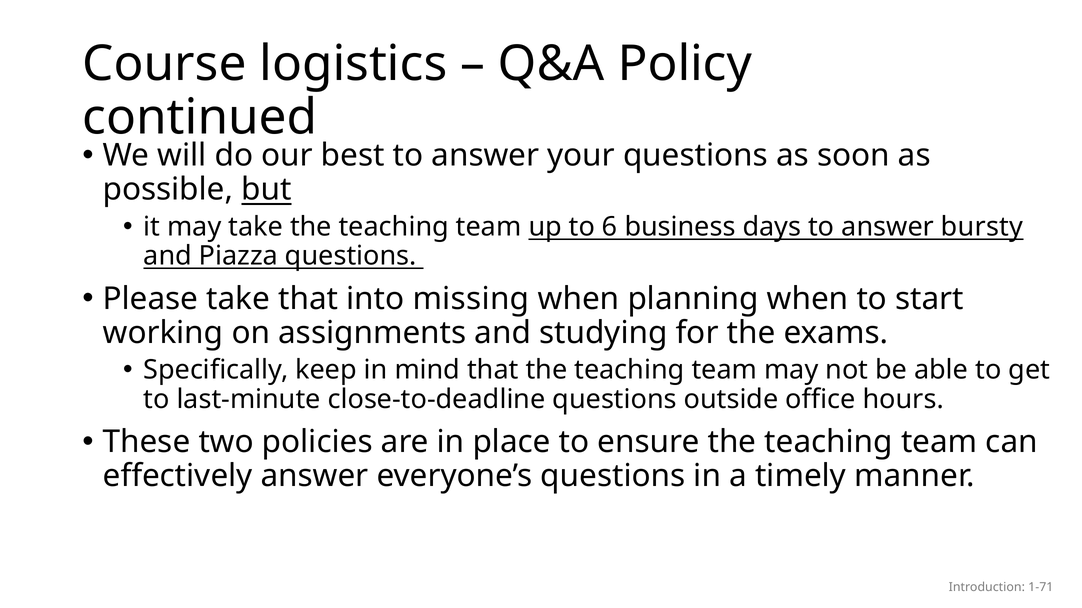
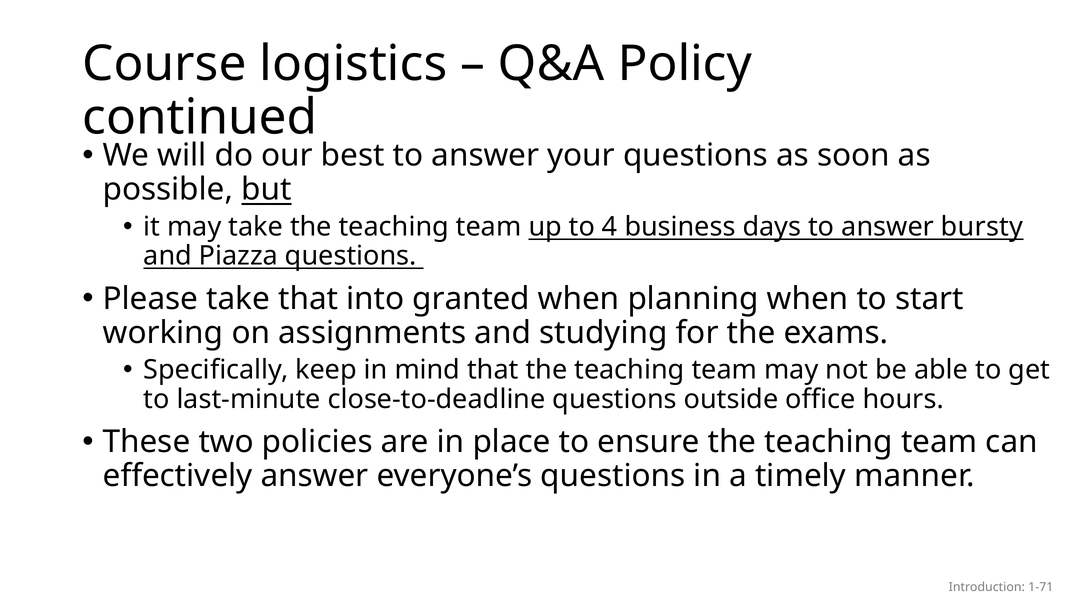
6: 6 -> 4 (610, 227)
missing: missing -> granted (471, 299)
